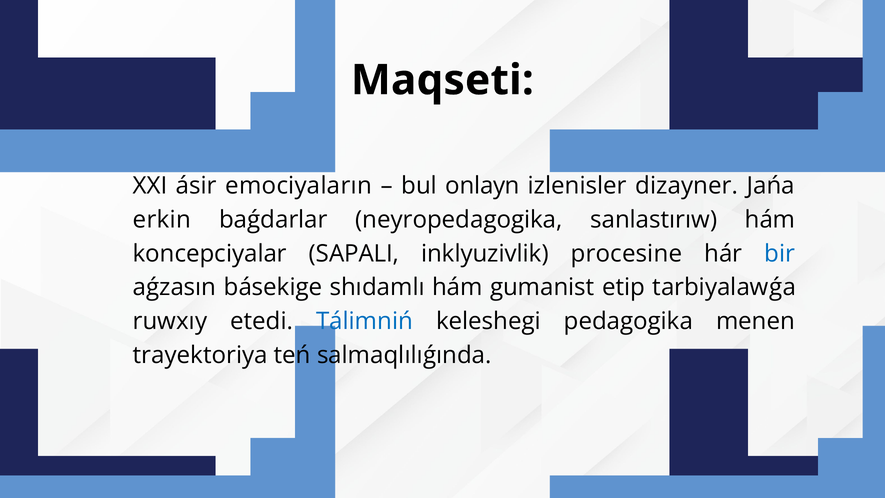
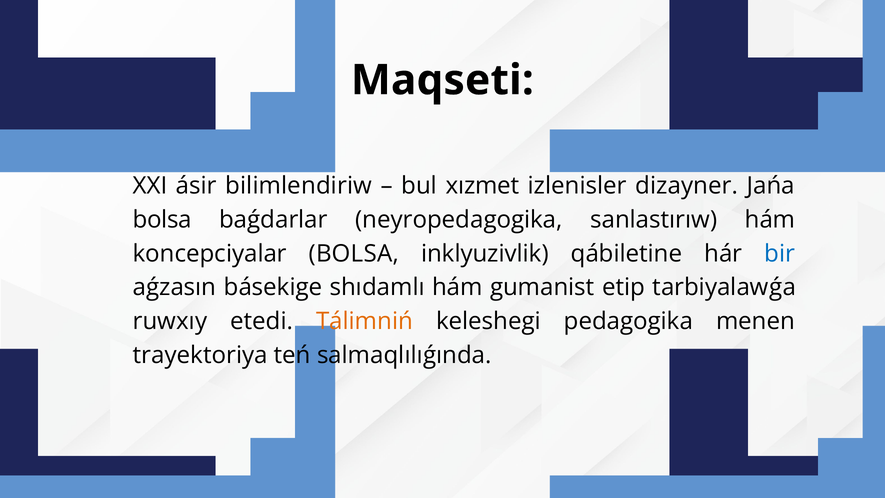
emociyaların: emociyaların -> bilimlendiriw (299, 186)
onlayn: onlayn -> xızmet (483, 186)
erkin: erkin -> bolsa (162, 220)
koncepciyalar SAPALI: SAPALI -> BOLSA (354, 253)
procesine: procesine -> qábiletine (627, 253)
Tálimniń colour: blue -> orange (365, 321)
